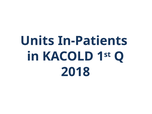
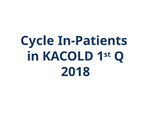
Units: Units -> Cycle (37, 41)
